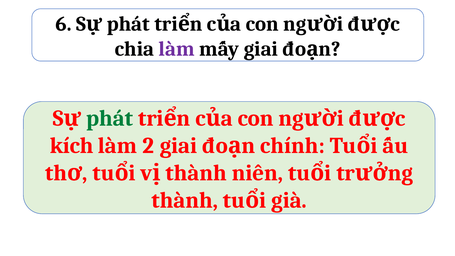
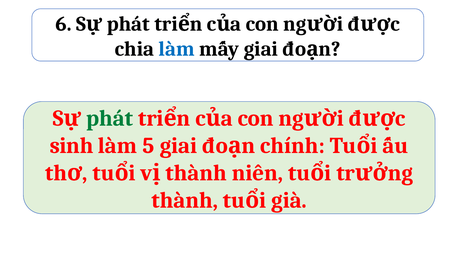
làm colour: purple -> blue (177, 49)
kích: kích -> sinh (72, 146)
2: 2 -> 5 (148, 146)
